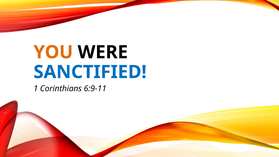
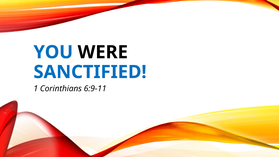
YOU colour: orange -> blue (53, 52)
